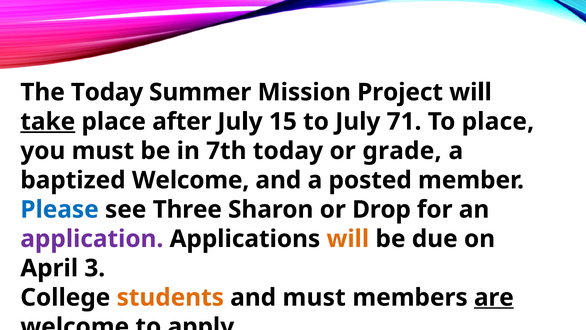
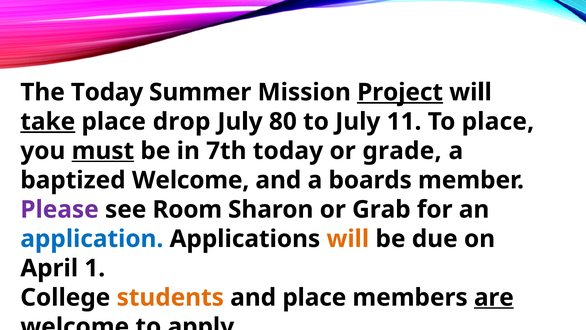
Project underline: none -> present (400, 92)
after: after -> drop (182, 121)
15: 15 -> 80 (283, 121)
71: 71 -> 11 (404, 121)
must underline: none -> present (103, 151)
posted: posted -> boards (370, 180)
Please colour: blue -> purple (60, 209)
Three: Three -> Room (187, 209)
Drop: Drop -> Grab (381, 209)
application colour: purple -> blue (92, 239)
3: 3 -> 1 (95, 268)
and must: must -> place (314, 297)
